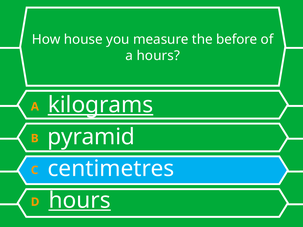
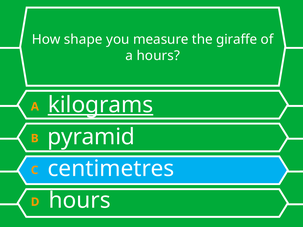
house: house -> shape (83, 40)
before: before -> giraffe (237, 40)
hours underline: present -> none (80, 201)
